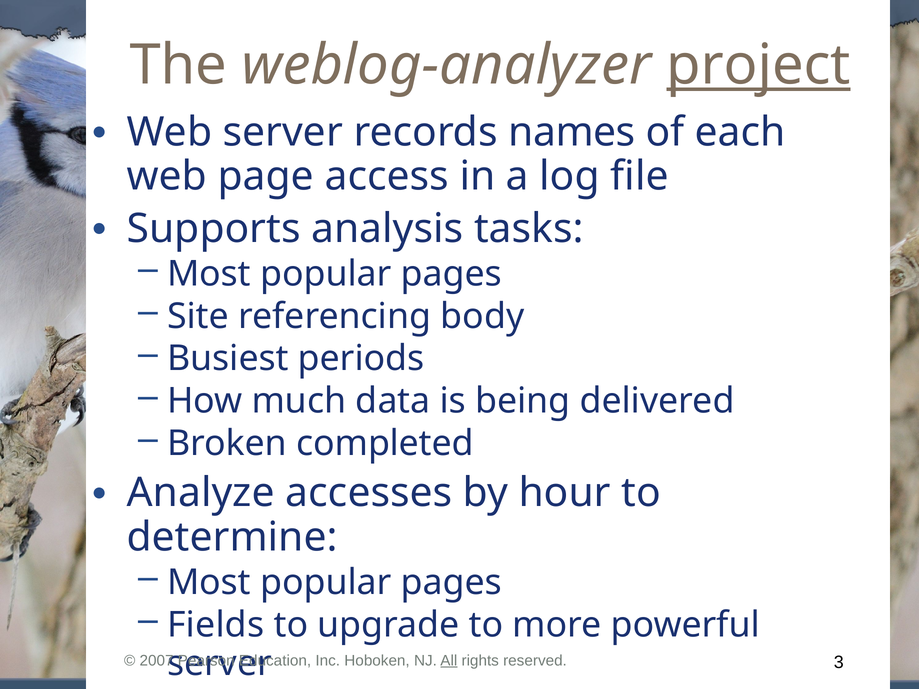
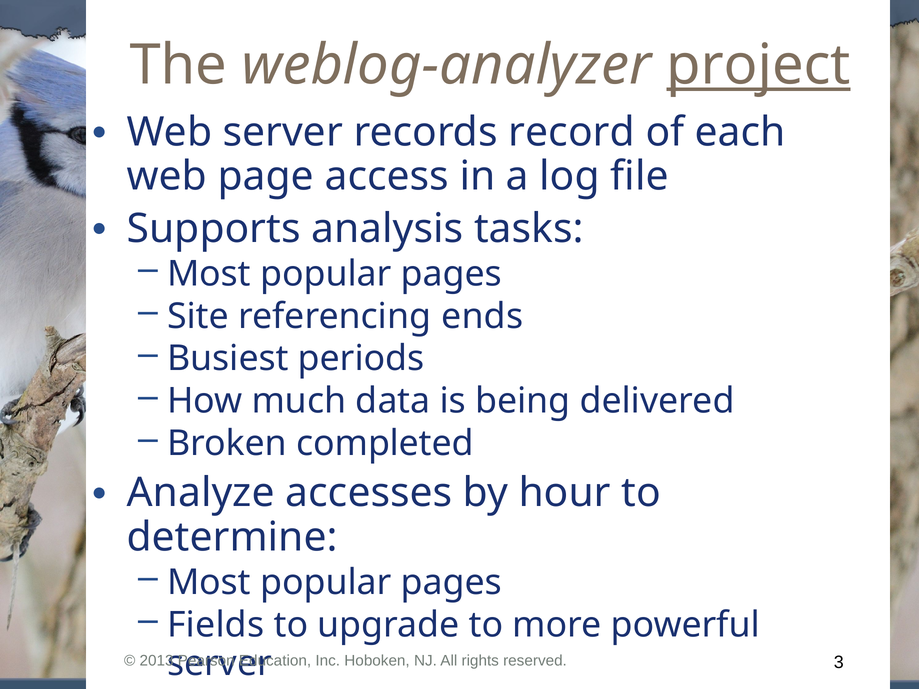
names: names -> record (572, 132)
body: body -> ends (482, 316)
2007: 2007 -> 2013 (157, 661)
All underline: present -> none (449, 661)
